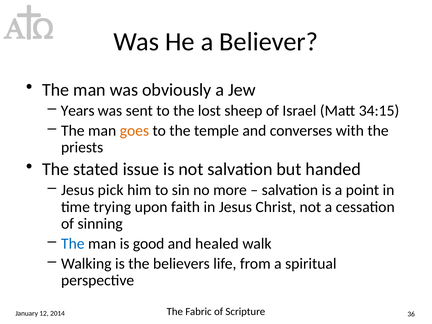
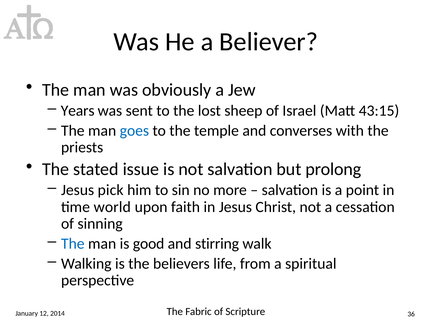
34:15: 34:15 -> 43:15 (379, 111)
goes colour: orange -> blue (134, 131)
handed: handed -> prolong (333, 169)
trying: trying -> world (112, 207)
healed: healed -> stirring (217, 244)
